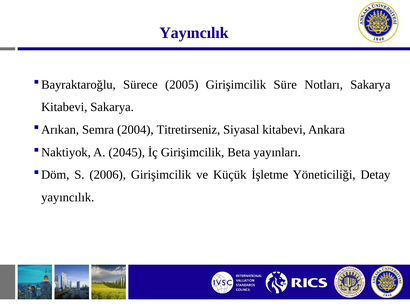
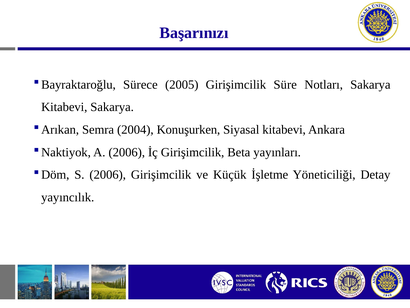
Yayıncılık: Yayıncılık -> Başarınızı (194, 33)
Titretirseniz: Titretirseniz -> Konuşurken (188, 129)
A 2045: 2045 -> 2006 (127, 152)
